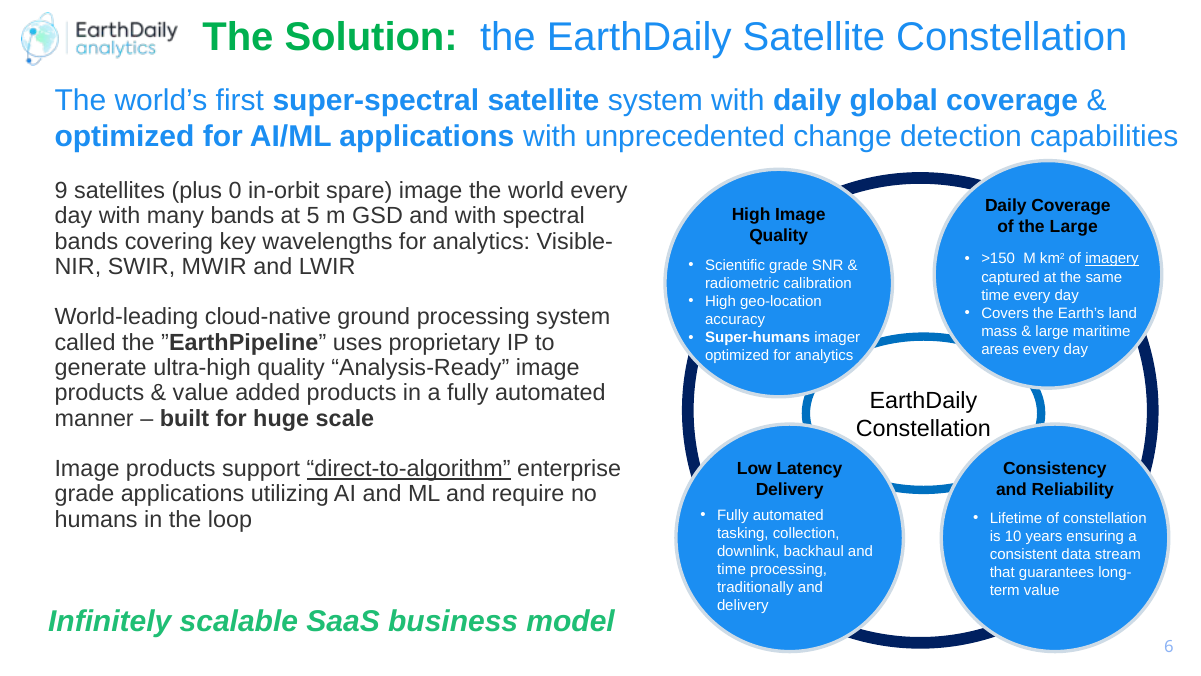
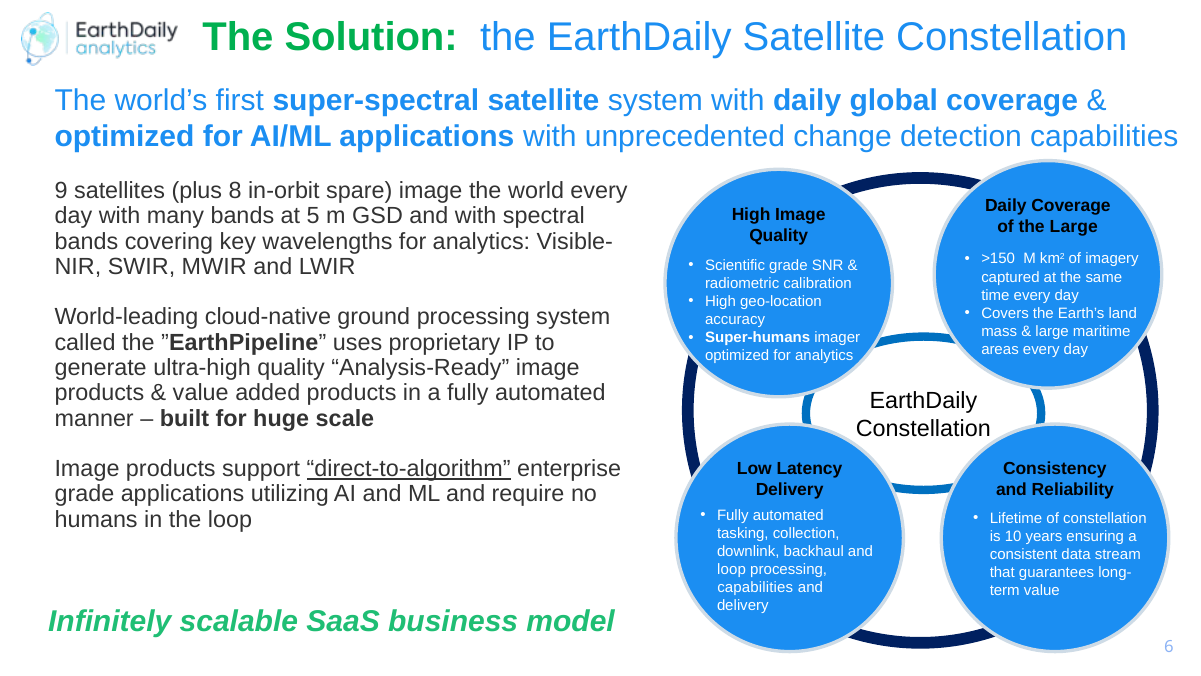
0: 0 -> 8 (235, 191)
imagery underline: present -> none (1112, 259)
time: time -> loop (732, 569)
traditionally: traditionally -> capabilities (755, 587)
